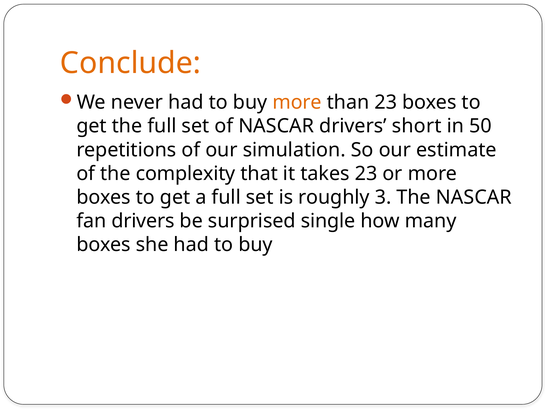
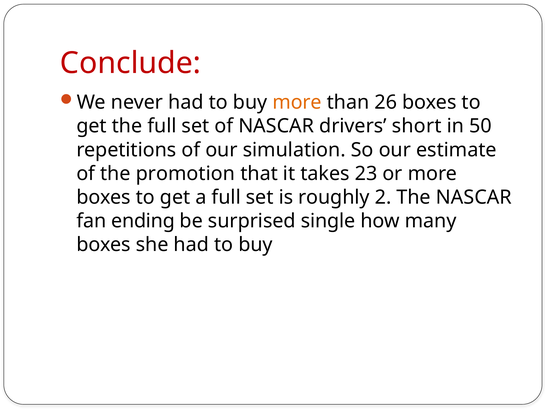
Conclude colour: orange -> red (131, 63)
than 23: 23 -> 26 (386, 102)
complexity: complexity -> promotion (185, 173)
3: 3 -> 2 (383, 197)
fan drivers: drivers -> ending (143, 221)
